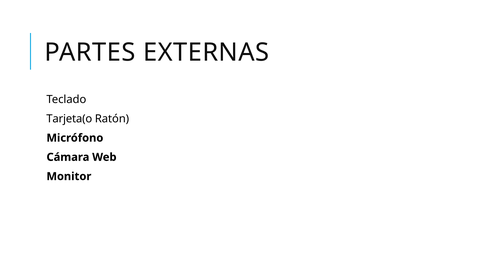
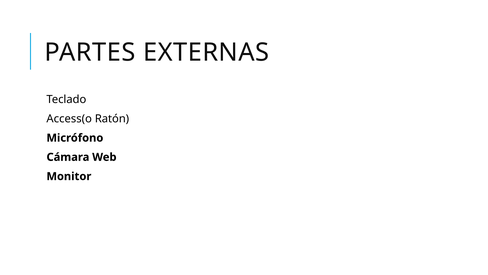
Tarjeta(o: Tarjeta(o -> Access(o (69, 118)
